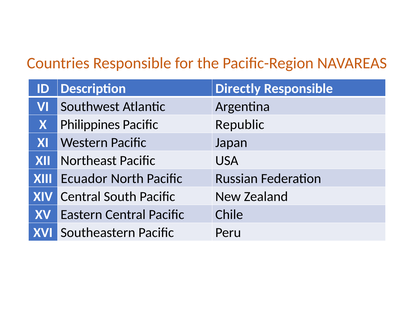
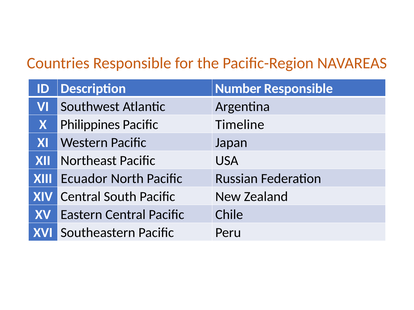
Directly: Directly -> Number (238, 89)
Republic: Republic -> Timeline (240, 125)
